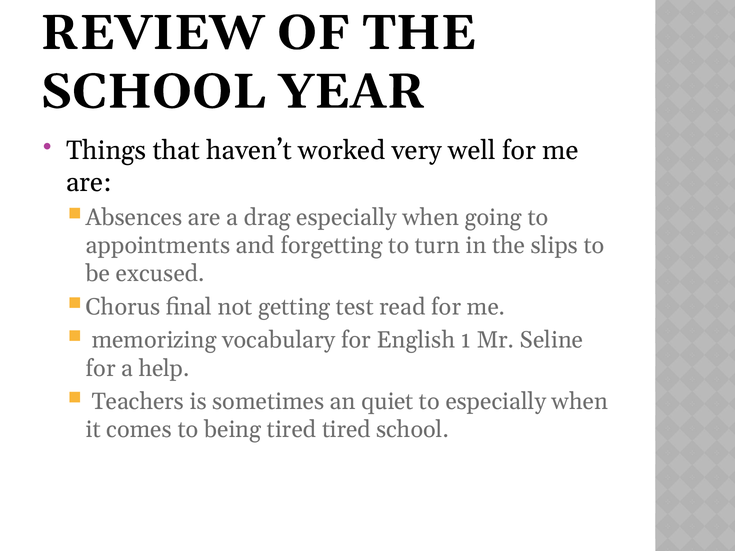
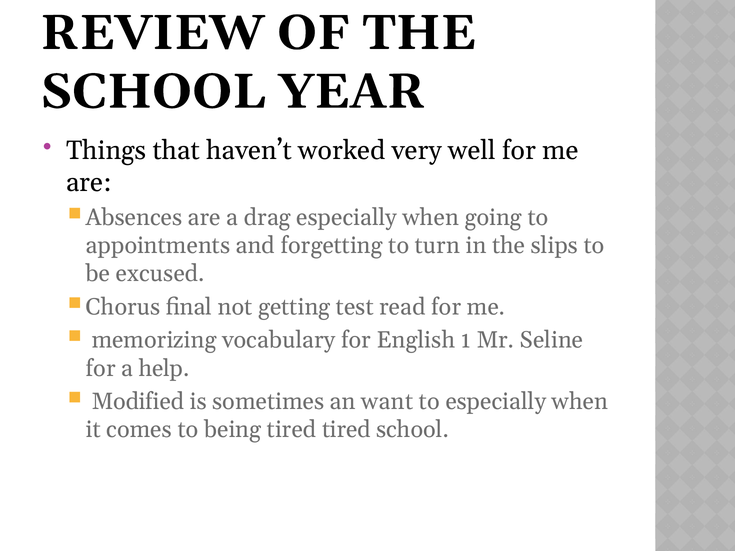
Teachers: Teachers -> Modified (138, 402)
quiet: quiet -> want (387, 402)
